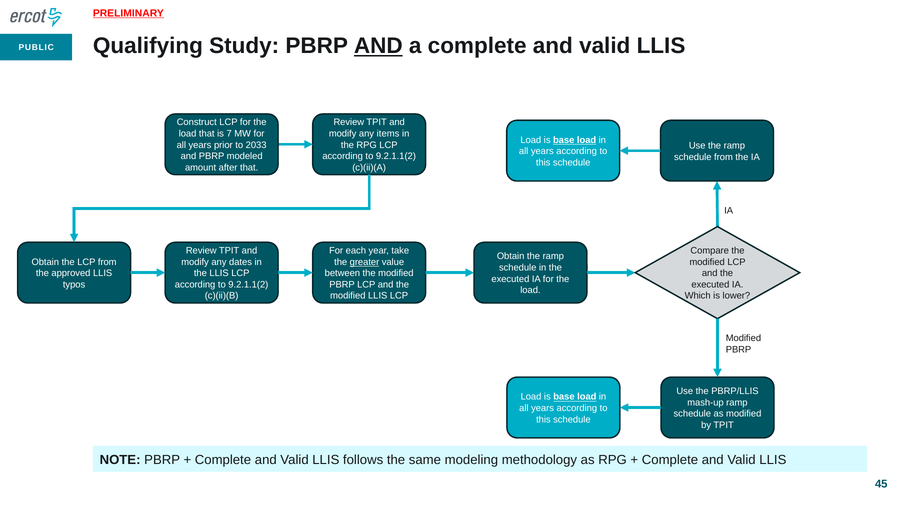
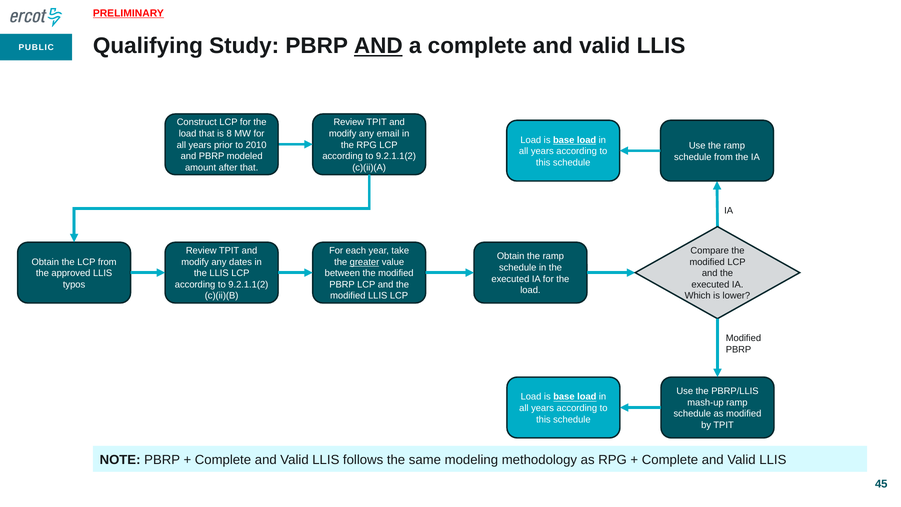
7: 7 -> 8 (229, 134)
items: items -> email (388, 134)
2033: 2033 -> 2010 (256, 145)
